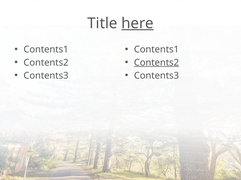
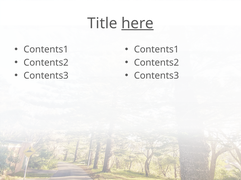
Contents2 underline: present -> none (156, 63)
